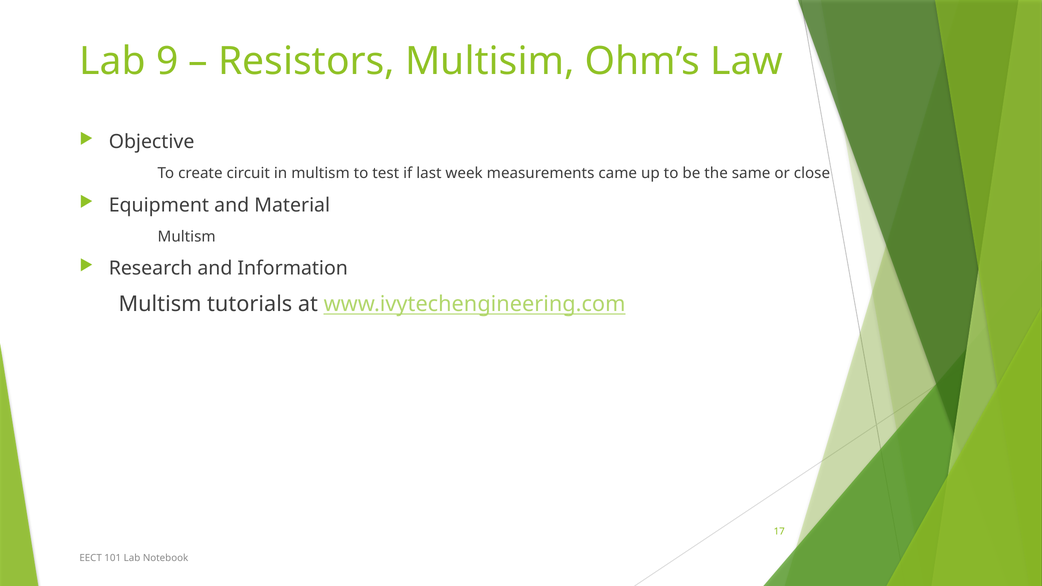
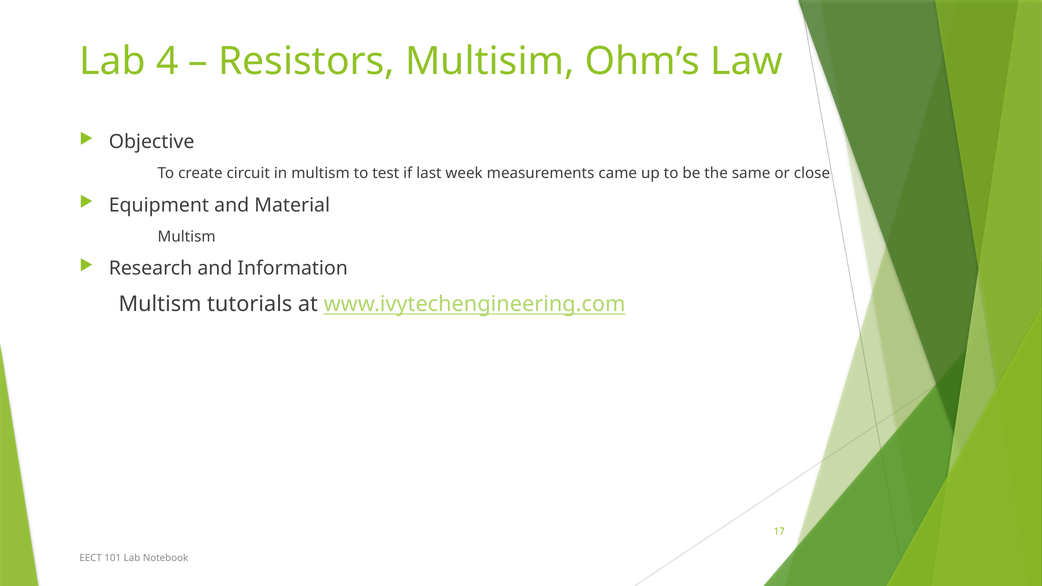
9: 9 -> 4 (167, 61)
